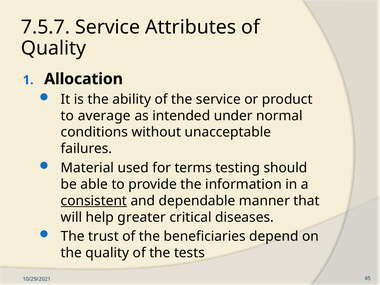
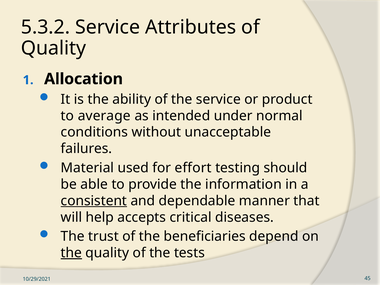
7.5.7: 7.5.7 -> 5.3.2 (45, 27)
terms: terms -> effort (193, 168)
greater: greater -> accepts (142, 217)
the underline: none -> present (71, 253)
